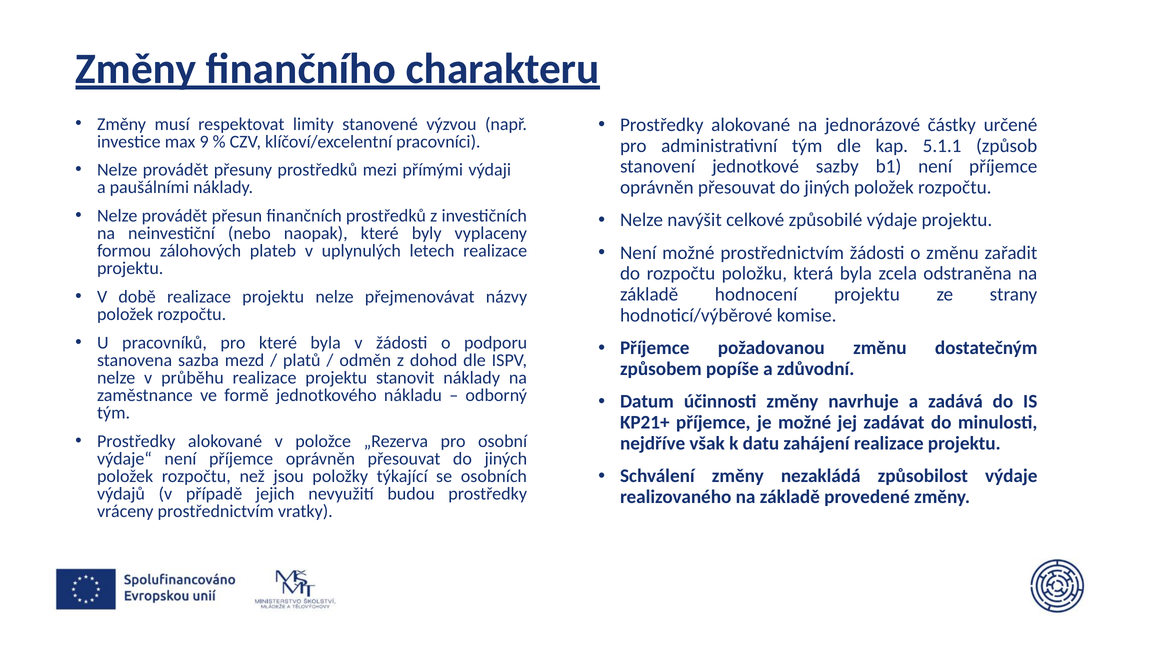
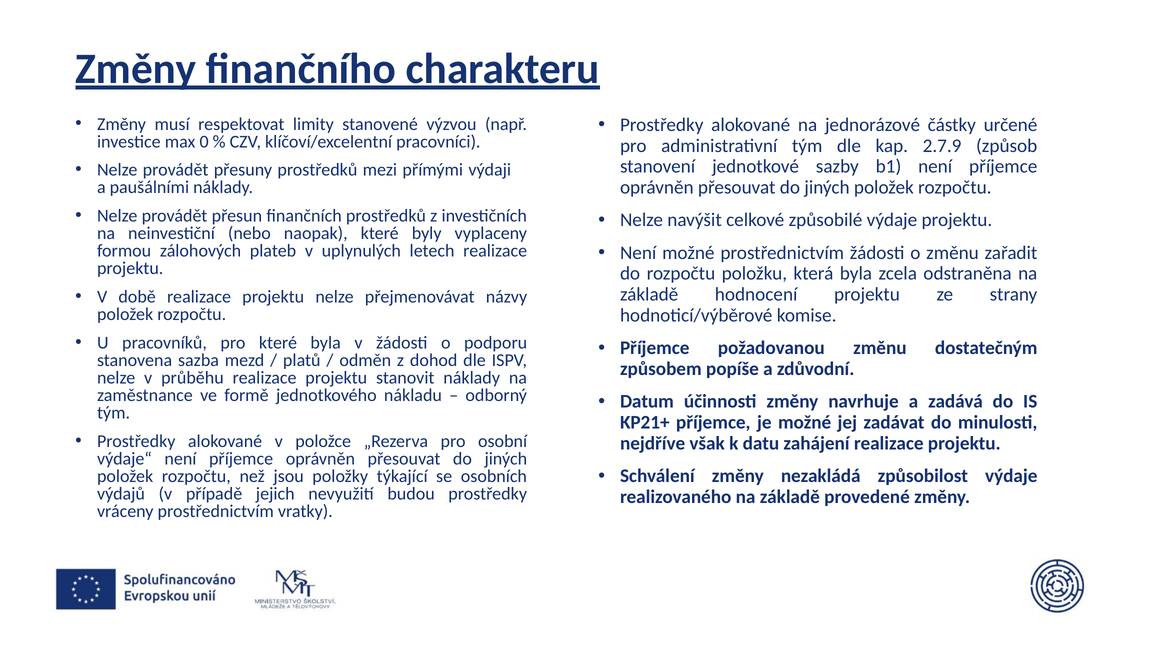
9: 9 -> 0 (204, 142)
5.1.1: 5.1.1 -> 2.7.9 (942, 146)
